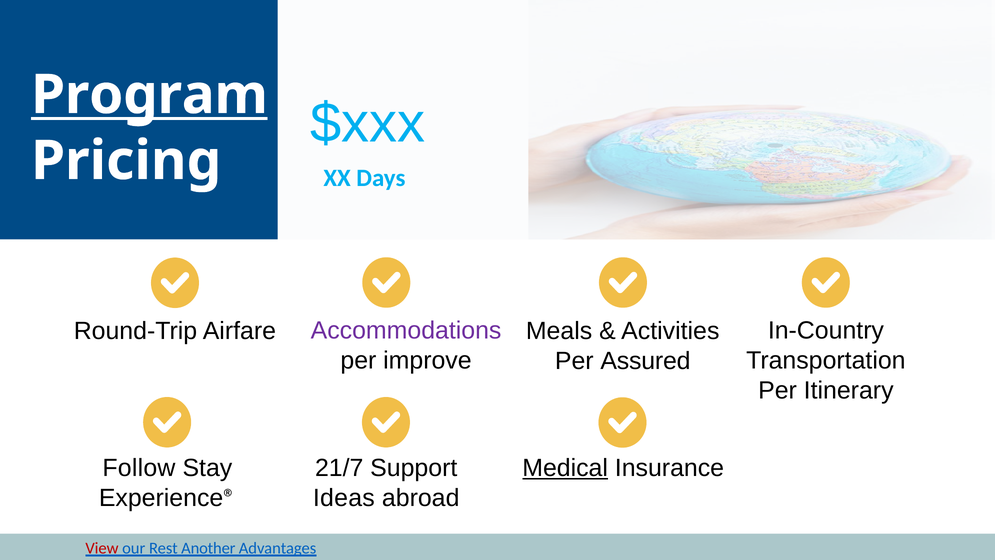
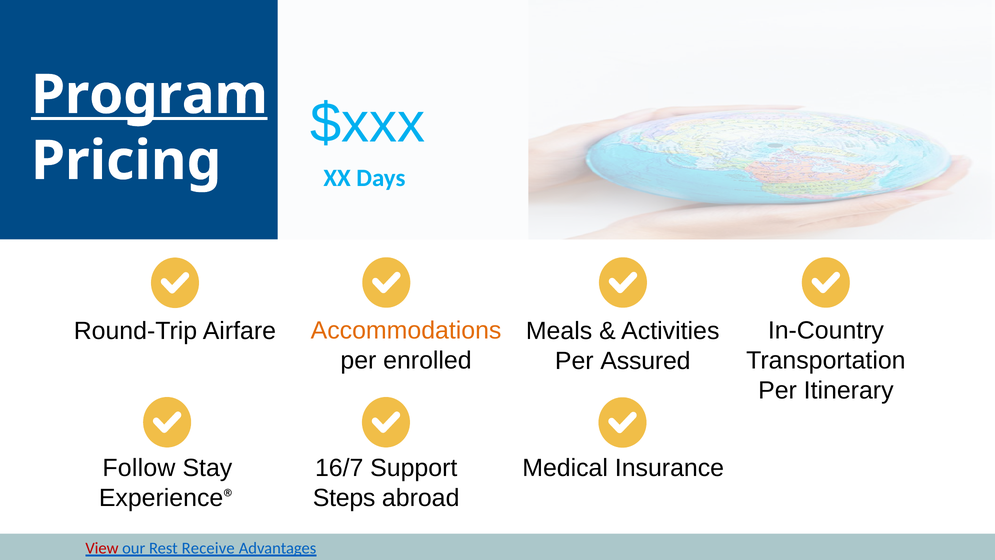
Accommodations colour: purple -> orange (406, 331)
improve: improve -> enrolled (427, 360)
21/7: 21/7 -> 16/7 (339, 468)
Medical underline: present -> none (565, 468)
Ideas: Ideas -> Steps (344, 498)
Another: Another -> Receive (208, 548)
